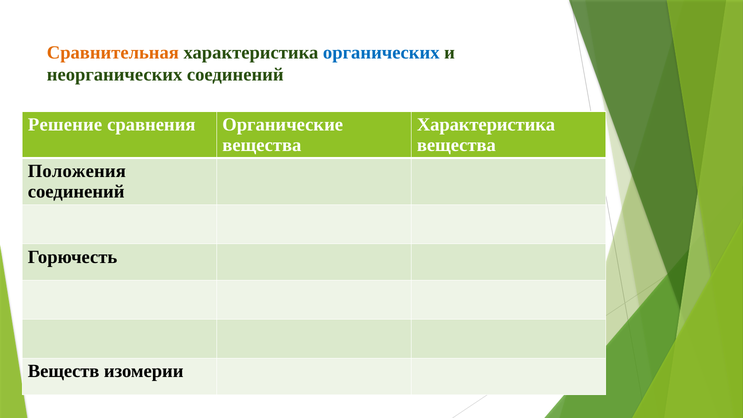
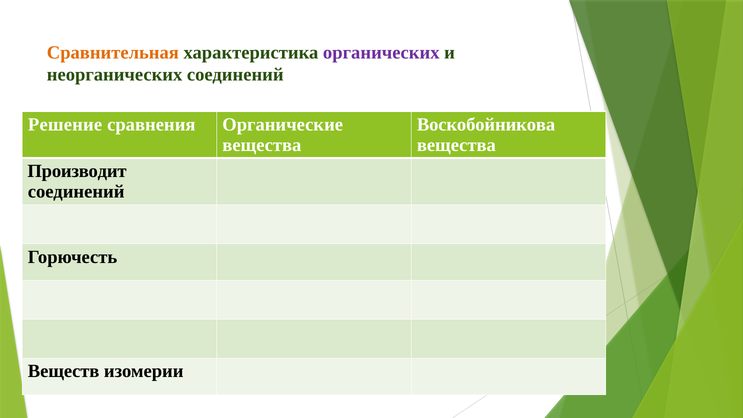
органических colour: blue -> purple (381, 52)
Характеристика: Характеристика -> Воскобойникова (486, 125)
Положения: Положения -> Производит (77, 171)
